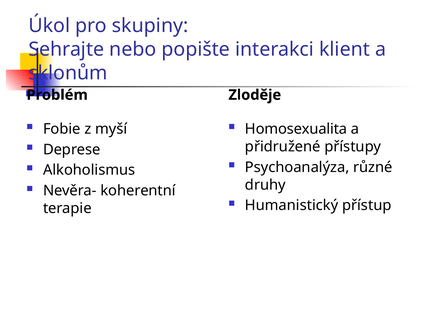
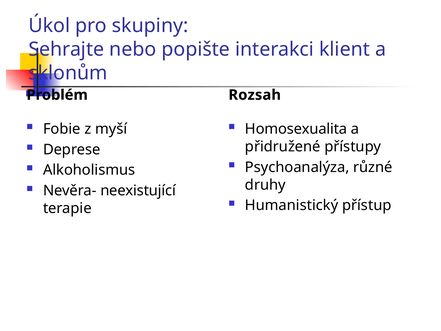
Zloděje: Zloděje -> Rozsah (255, 95)
koherentní: koherentní -> neexistující (138, 191)
